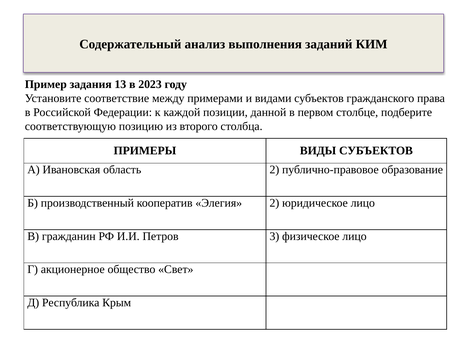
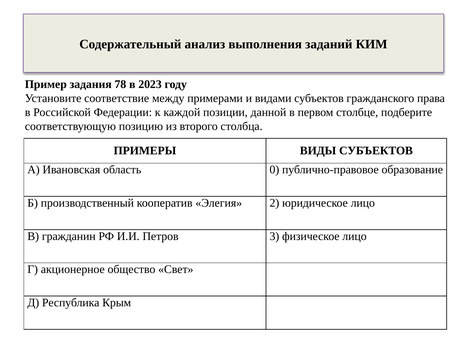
13: 13 -> 78 (120, 84)
область 2: 2 -> 0 (274, 170)
